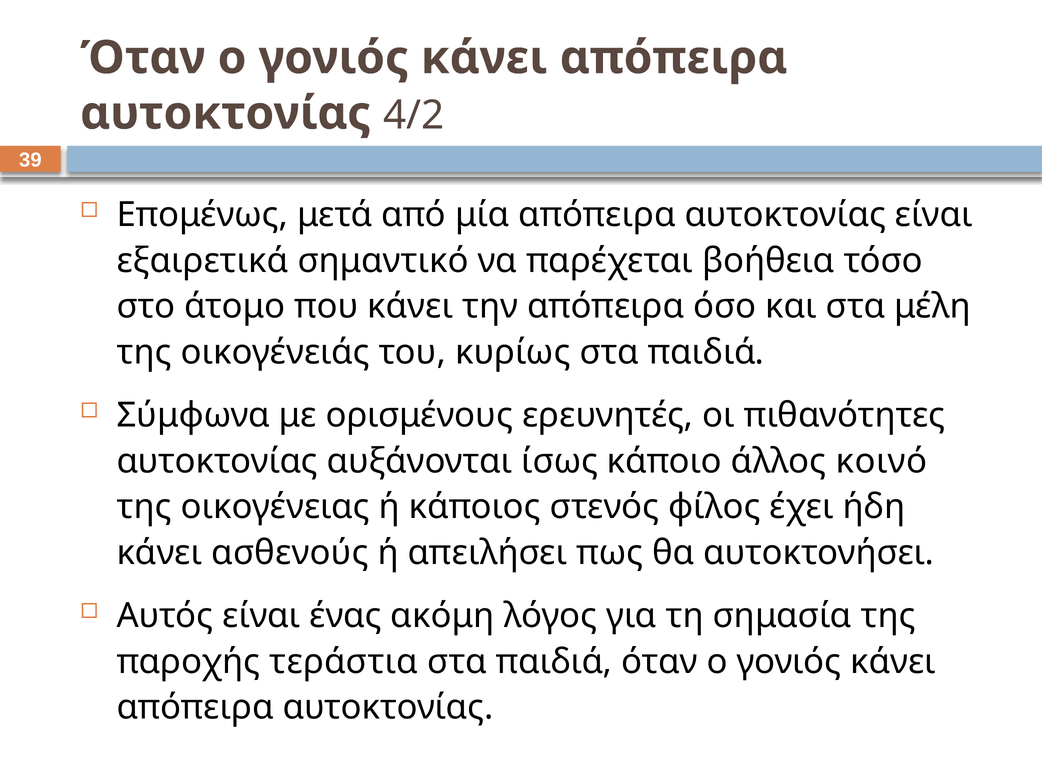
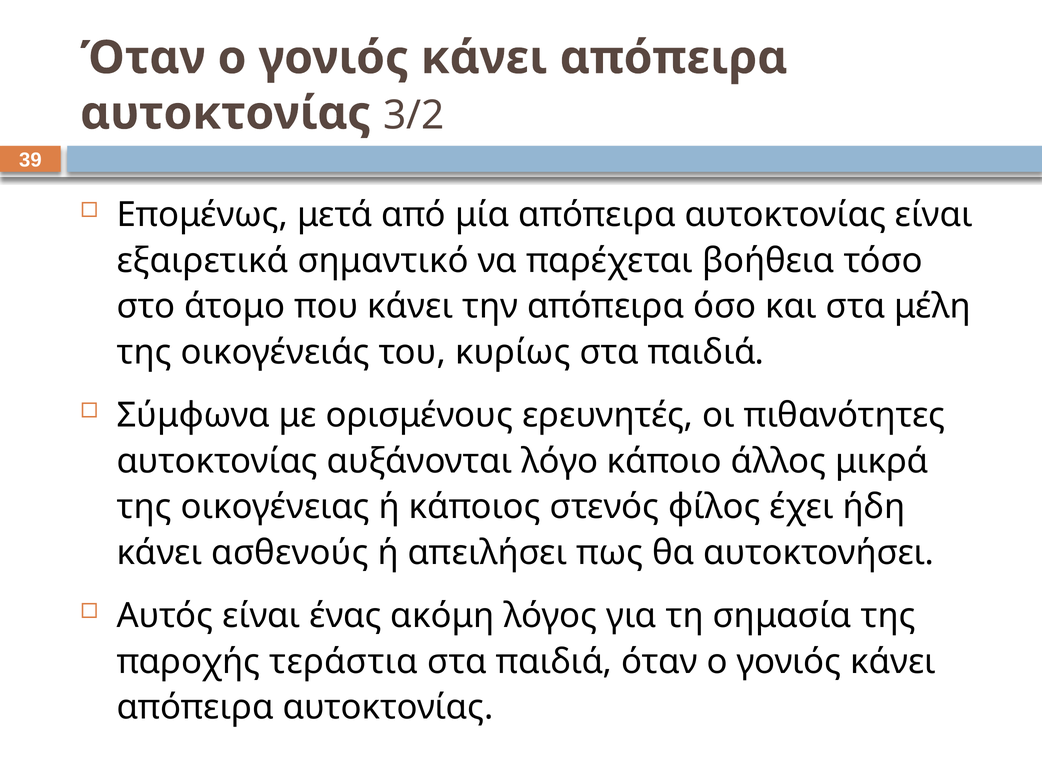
4/2: 4/2 -> 3/2 (414, 115)
ίσως: ίσως -> λόγο (560, 461)
κοινό: κοινό -> μικρά (882, 461)
